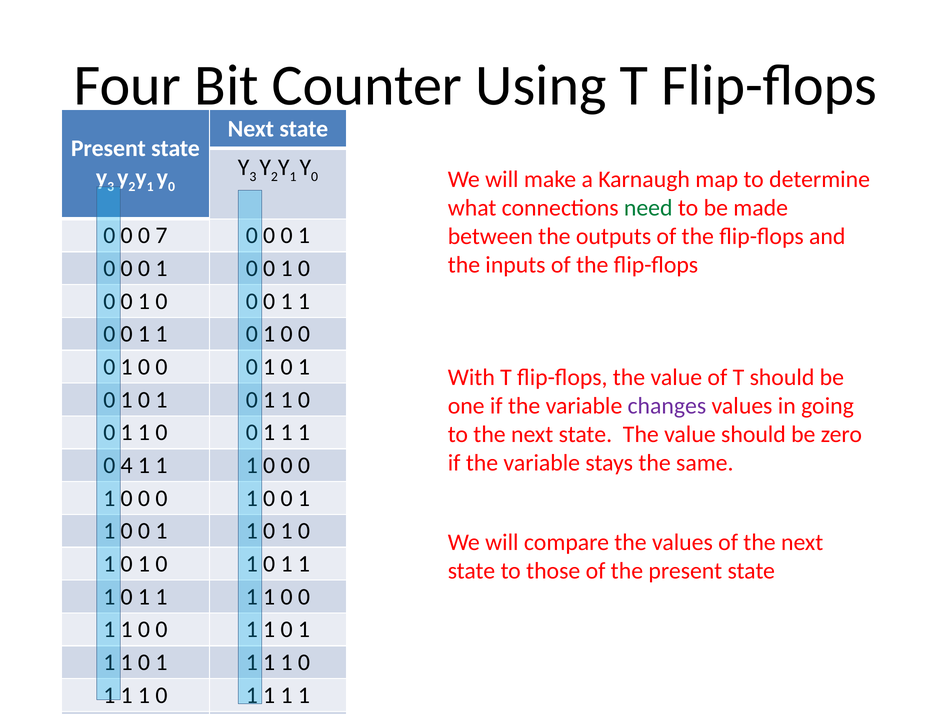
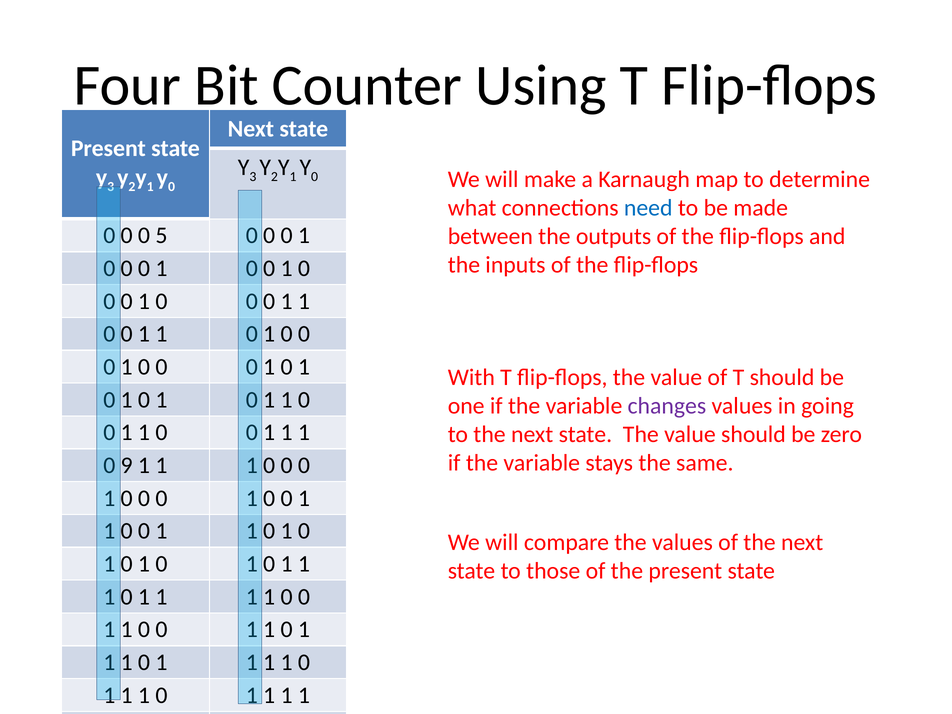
need colour: green -> blue (648, 208)
7: 7 -> 5 (161, 236)
4: 4 -> 9 (127, 465)
